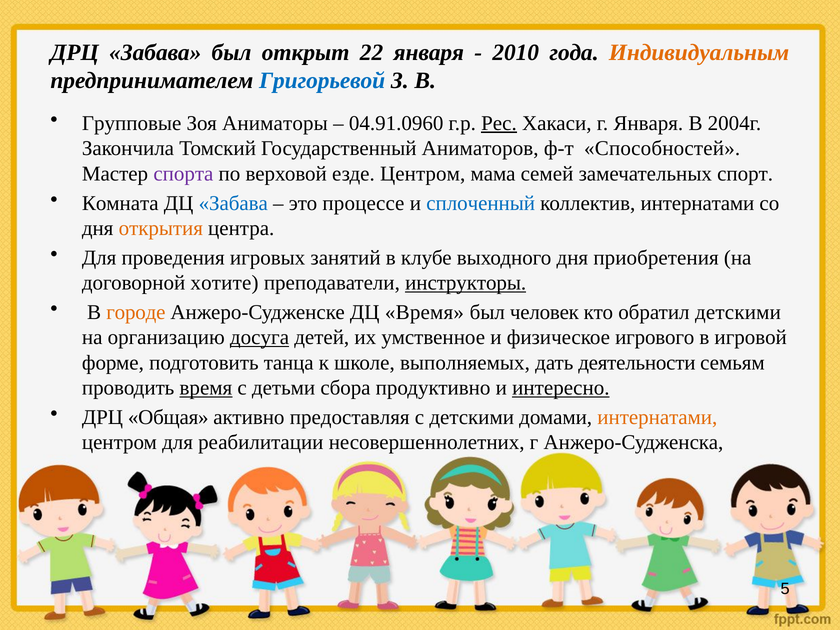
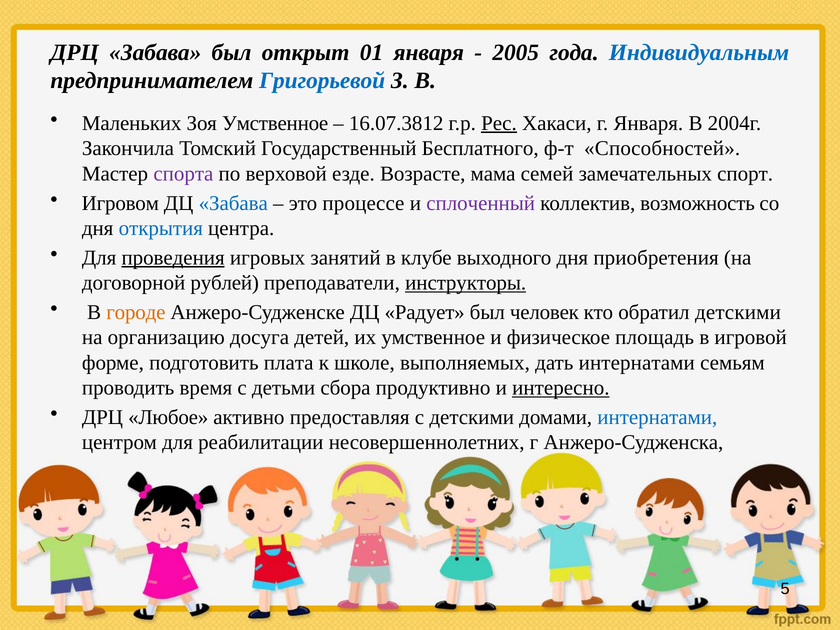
22: 22 -> 01 (372, 53)
2010: 2010 -> 2005 (516, 53)
Индивидуальным colour: orange -> blue (699, 53)
Групповые: Групповые -> Маленьких (132, 123)
Зоя Аниматоры: Аниматоры -> Умственное (275, 123)
04.91.0960: 04.91.0960 -> 16.07.3812 (396, 123)
Аниматоров: Аниматоров -> Бесплатного (480, 148)
езде Центром: Центром -> Возрасте (423, 174)
Комната: Комната -> Игровом (120, 203)
сплоченный colour: blue -> purple (481, 203)
коллектив интернатами: интернатами -> возможность (698, 203)
открытия colour: orange -> blue (161, 228)
проведения underline: none -> present (173, 258)
хотите: хотите -> рублей (225, 283)
ДЦ Время: Время -> Радует (425, 312)
досуга underline: present -> none (259, 337)
игрового: игрового -> площадь (655, 337)
танца: танца -> плата (289, 363)
дать деятельности: деятельности -> интернатами (637, 363)
время underline: present -> none (206, 388)
Общая: Общая -> Любое (168, 417)
интернатами colour: orange -> blue (657, 417)
